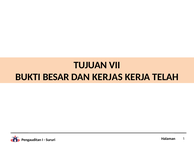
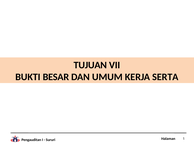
KERJAS: KERJAS -> UMUM (107, 77)
TELAH: TELAH -> SERTA (165, 77)
